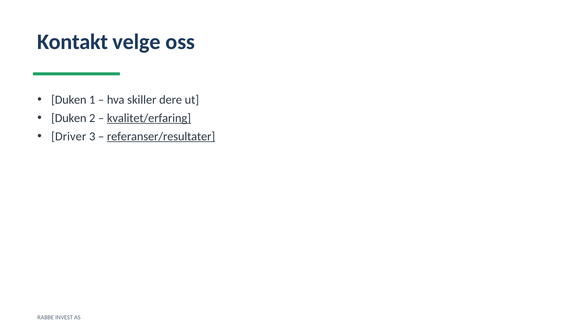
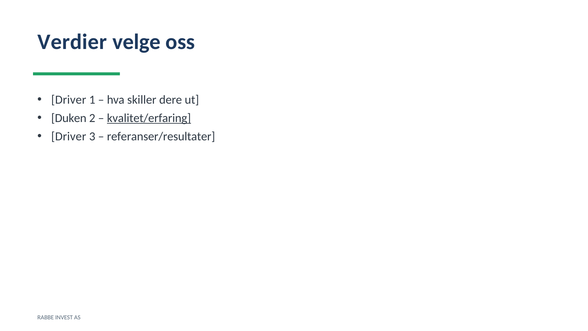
Kontakt: Kontakt -> Verdier (72, 42)
Duken: Duken -> Driver (69, 100)
referanser/resultater underline: present -> none (161, 136)
